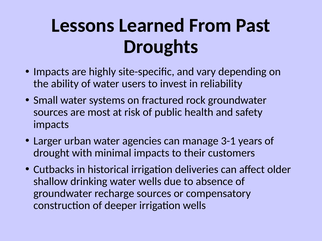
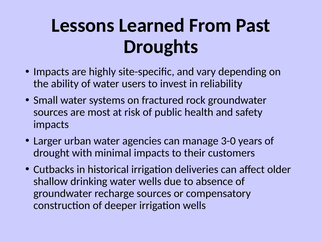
3-1: 3-1 -> 3-0 (228, 141)
